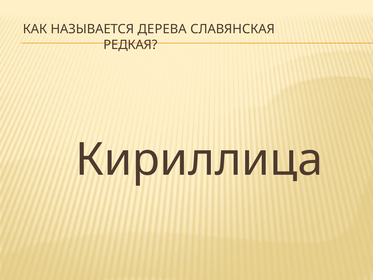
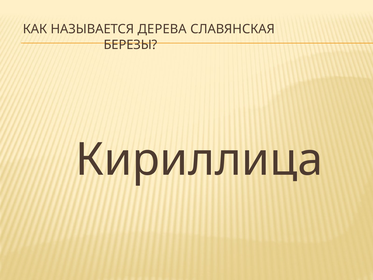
РЕДКАЯ: РЕДКАЯ -> БЕРЕЗЫ (130, 45)
